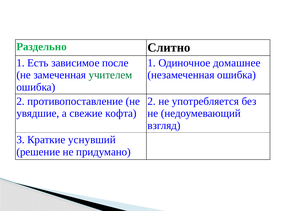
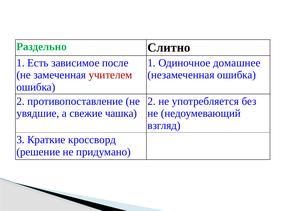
учителем colour: green -> red (110, 75)
кофта: кофта -> чашка (121, 113)
уснувший: уснувший -> кроссворд (92, 140)
